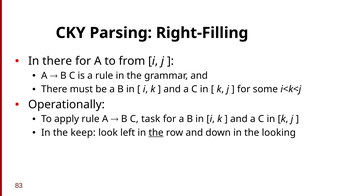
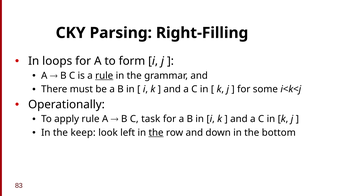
In there: there -> loops (57, 61)
from: from -> form (132, 61)
rule underline: none -> present (104, 76)
looking: looking -> bottom (279, 132)
